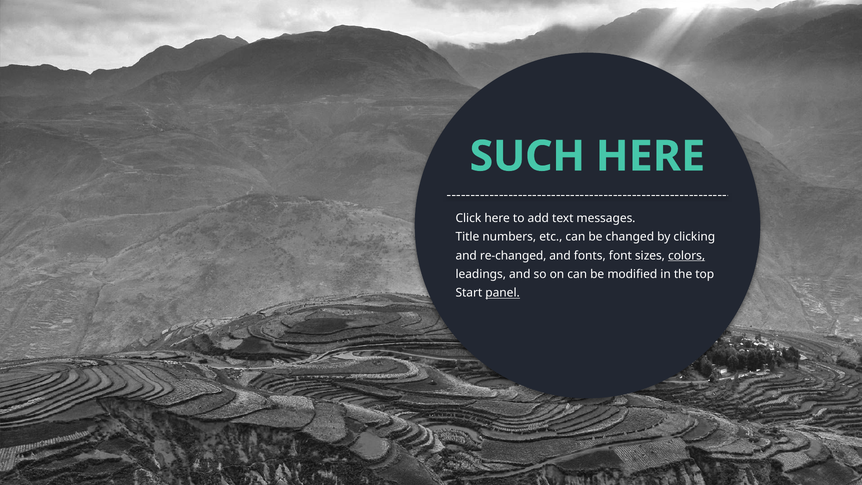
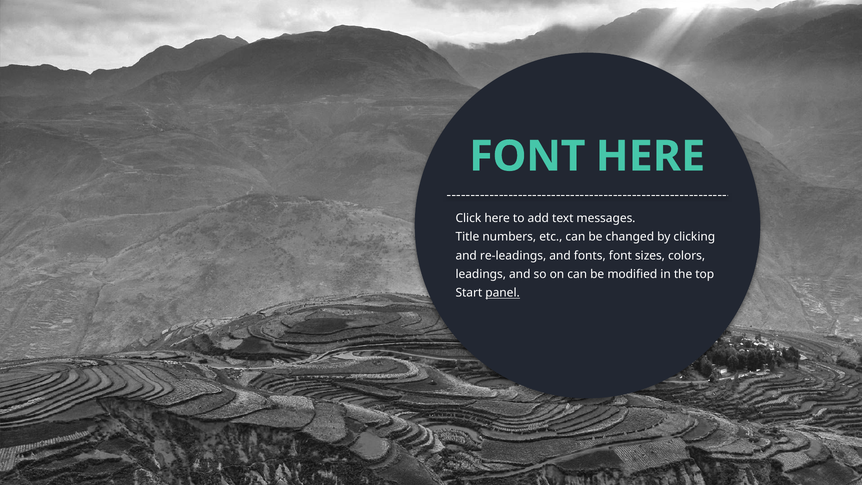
SUCH: SUCH -> FONT (527, 156)
re-changed: re-changed -> re-leadings (513, 256)
colors underline: present -> none (687, 256)
